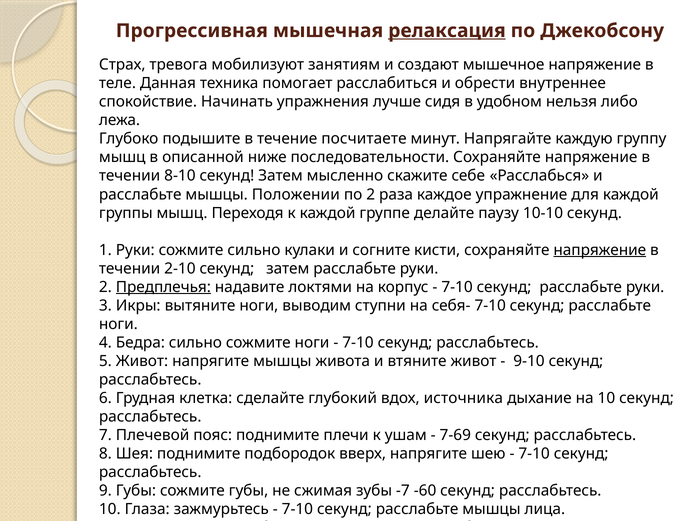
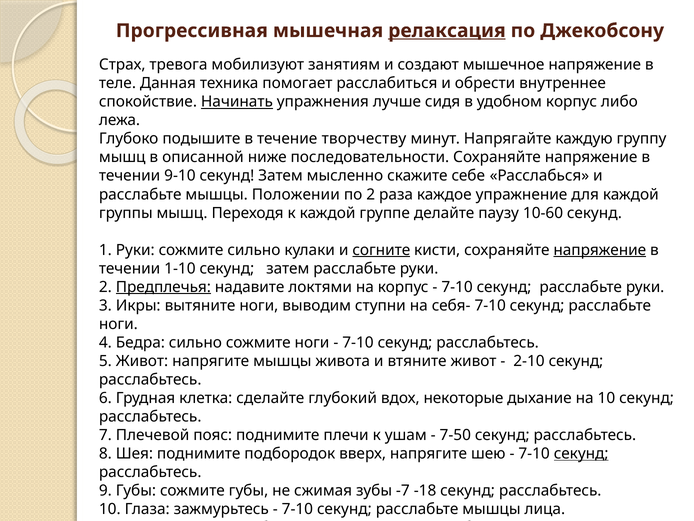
Начинать underline: none -> present (237, 102)
удобном нельзя: нельзя -> корпус (571, 102)
посчитаете: посчитаете -> творчеству (364, 139)
8-10: 8-10 -> 9-10 (180, 176)
10-10: 10-10 -> 10-60 (543, 213)
согните underline: none -> present (381, 250)
2-10: 2-10 -> 1-10 (180, 268)
9-10: 9-10 -> 2-10 (529, 361)
источника: источника -> некоторые (463, 398)
7-69: 7-69 -> 7-50 (455, 435)
секунд underline: none -> present (581, 453)
-60: -60 -> -18 (425, 490)
